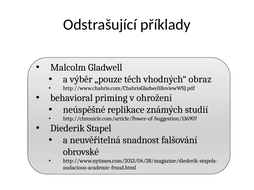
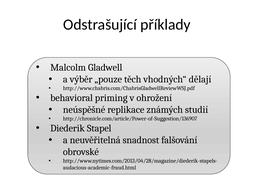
obraz: obraz -> dělají (200, 79)
